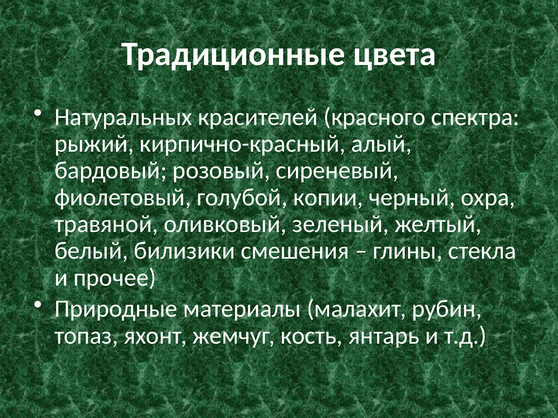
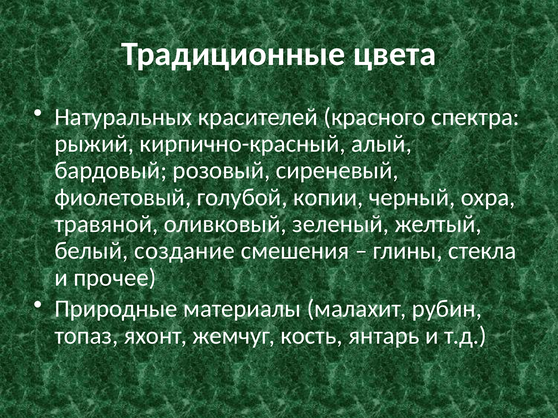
билизики: билизики -> создание (185, 251)
